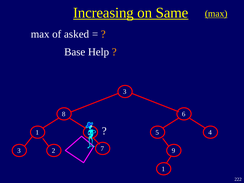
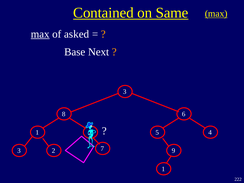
Increasing: Increasing -> Contained (103, 13)
max underline: none -> present (40, 34)
Help: Help -> Next (99, 52)
